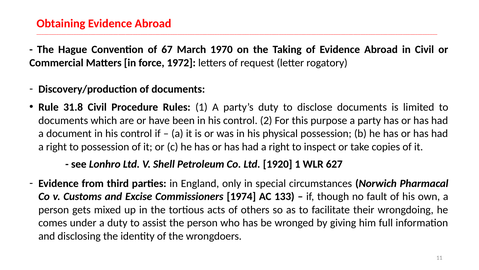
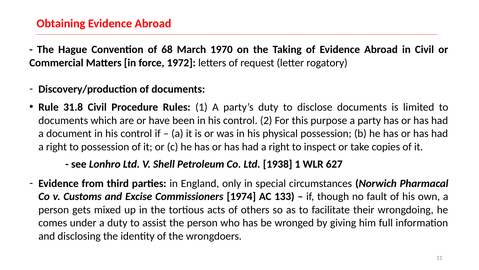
67: 67 -> 68 (167, 50)
1920: 1920 -> 1938 (278, 164)
